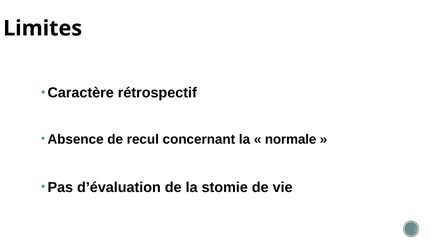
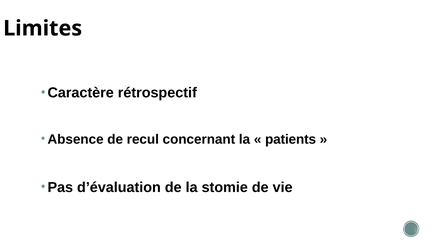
normale: normale -> patients (291, 139)
